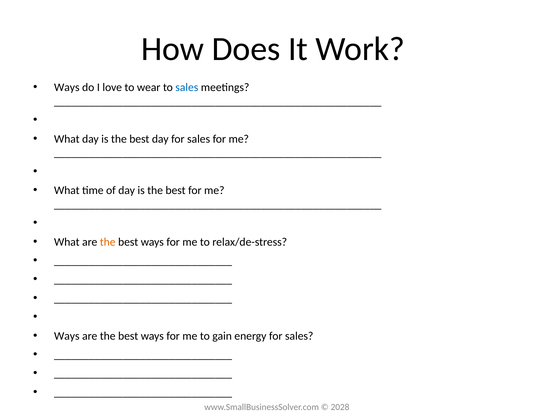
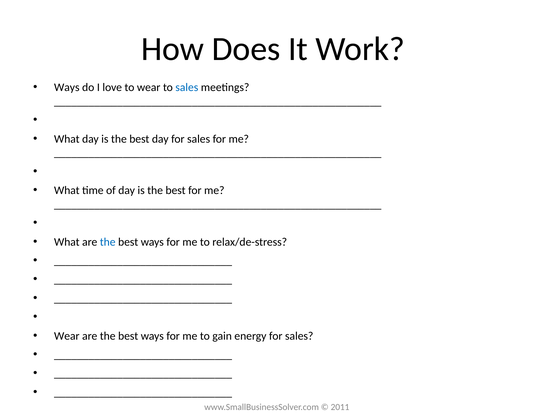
the colour: orange -> blue (108, 242)
Ways: Ways -> Wear (67, 335)
2028: 2028 -> 2011 (340, 407)
